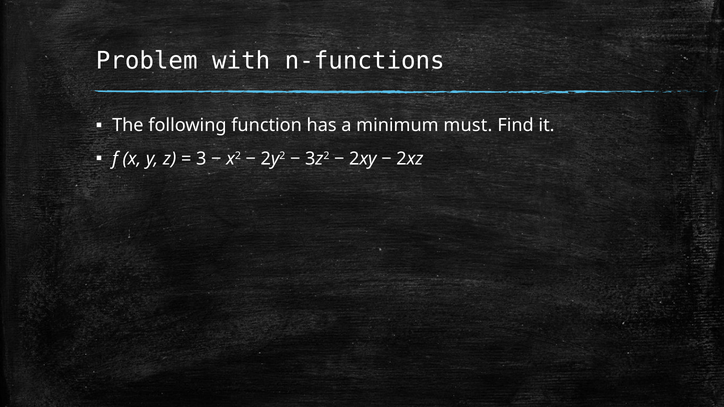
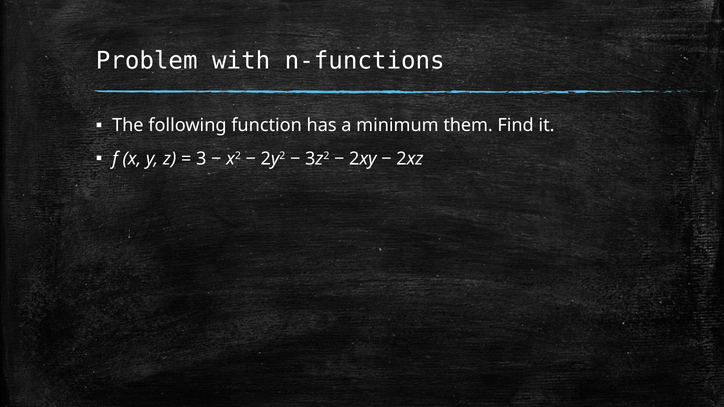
must: must -> them (468, 126)
